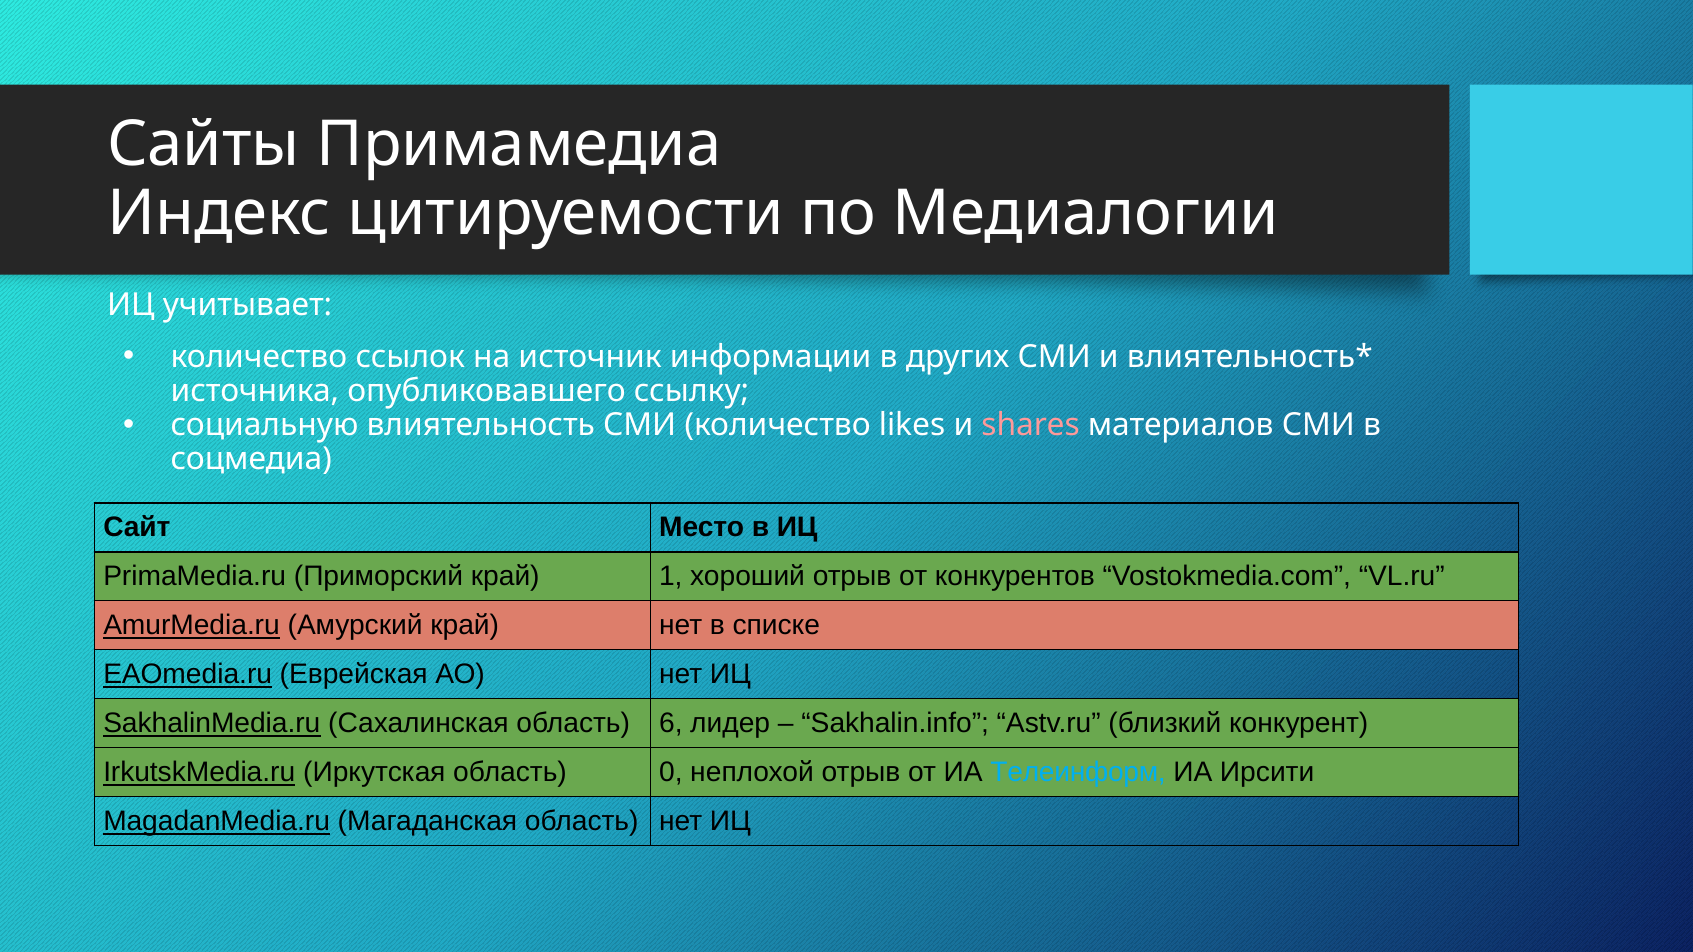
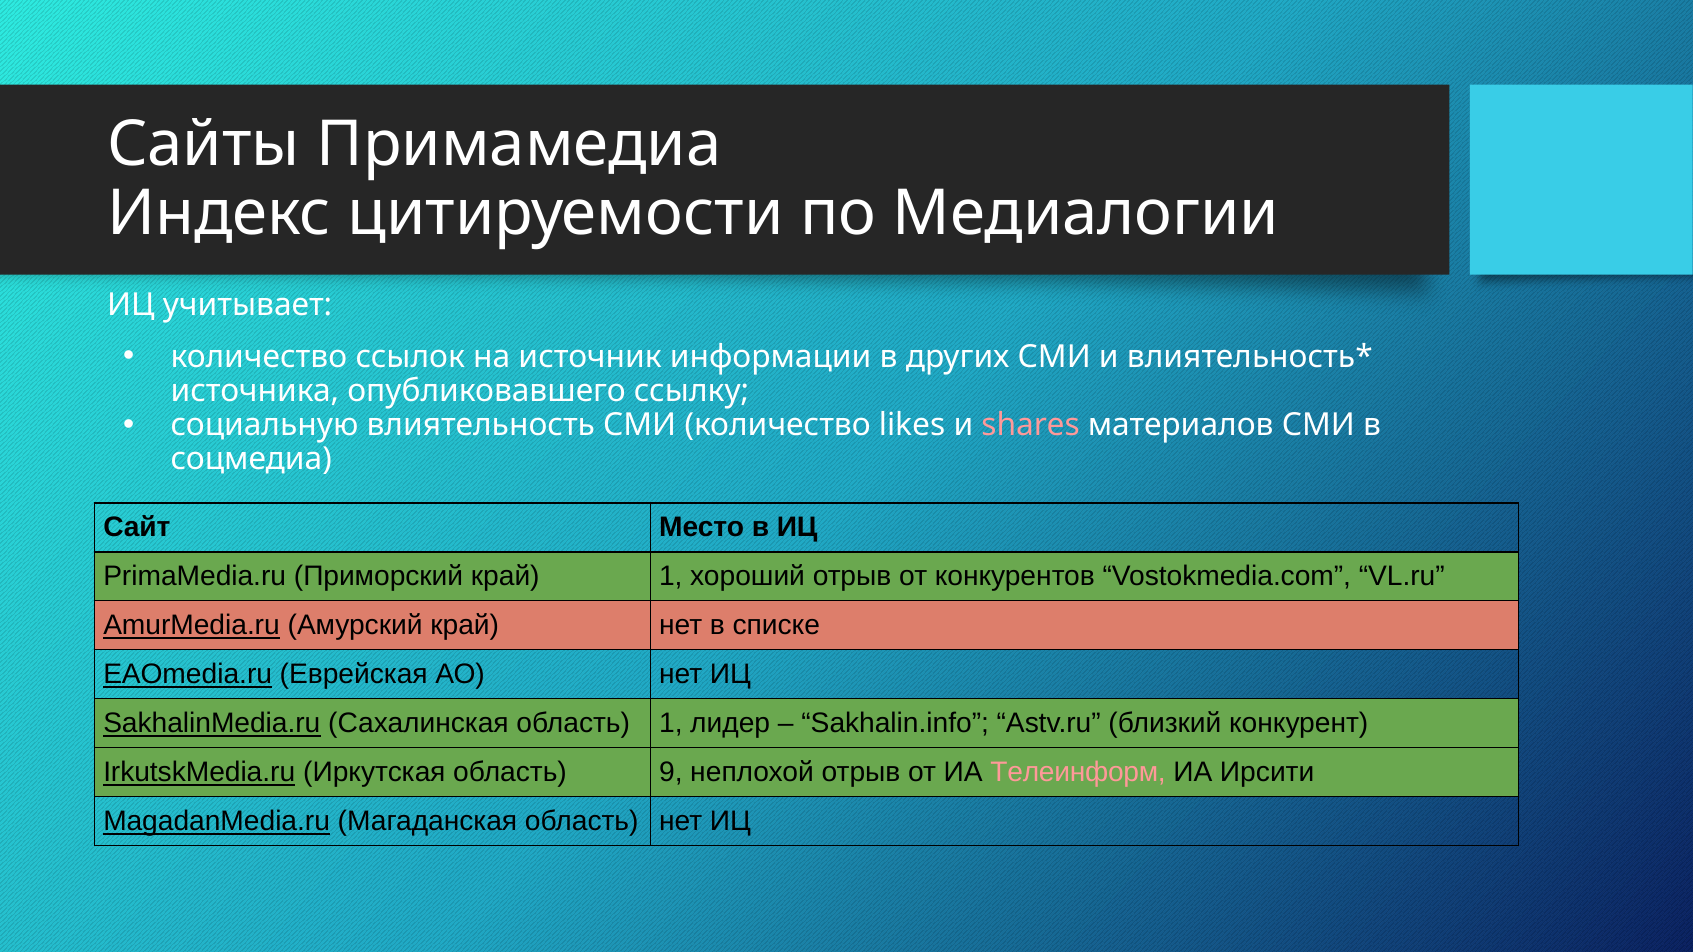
область 6: 6 -> 1 (671, 724)
0: 0 -> 9 (671, 773)
Телеинформ colour: light blue -> pink (1078, 773)
